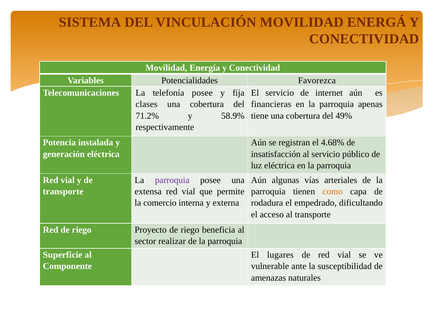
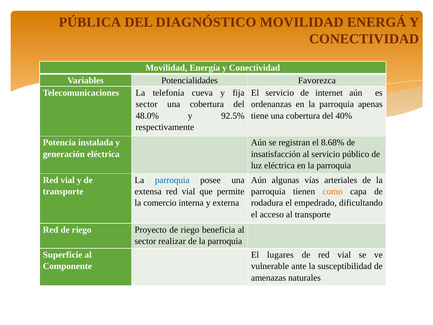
SISTEMA: SISTEMA -> PÚBLICA (90, 22)
VINCULACIÓN: VINCULACIÓN -> DIAGNÓSTICO (206, 22)
telefonía posee: posee -> cueva (202, 93)
clases: clases -> sector (147, 104)
financieras: financieras -> ordenanzas (271, 104)
71.2%: 71.2% -> 48.0% (147, 116)
58.9%: 58.9% -> 92.5% (233, 116)
49%: 49% -> 40% (344, 116)
4.68%: 4.68% -> 8.68% (333, 143)
parroquia colour: purple -> blue (172, 180)
